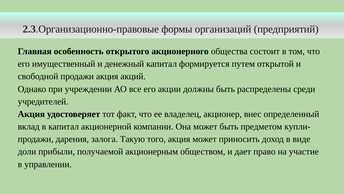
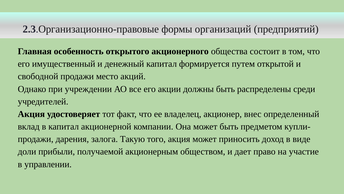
продажи акция: акция -> место (107, 76)
